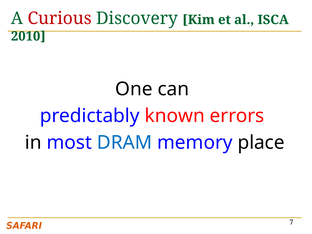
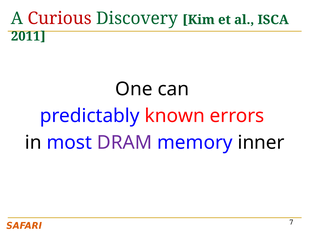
2010: 2010 -> 2011 (28, 36)
DRAM colour: blue -> purple (125, 142)
place: place -> inner (261, 142)
